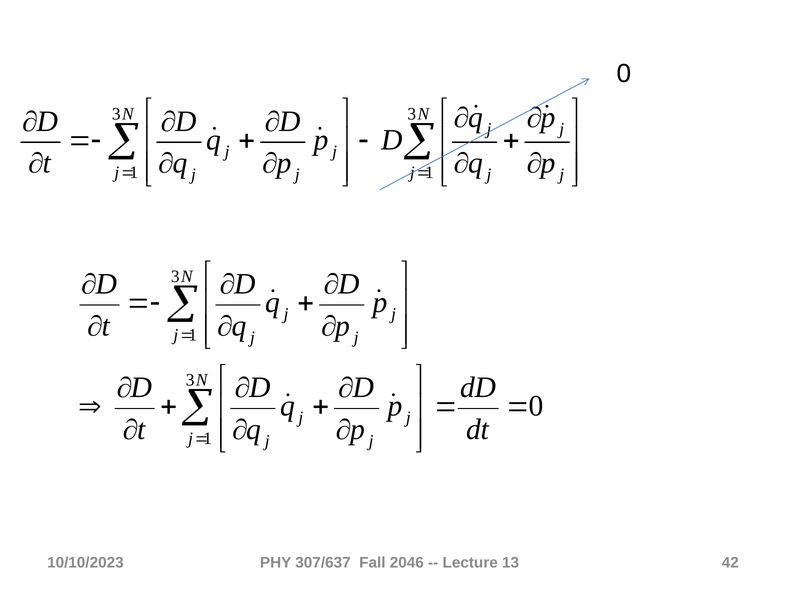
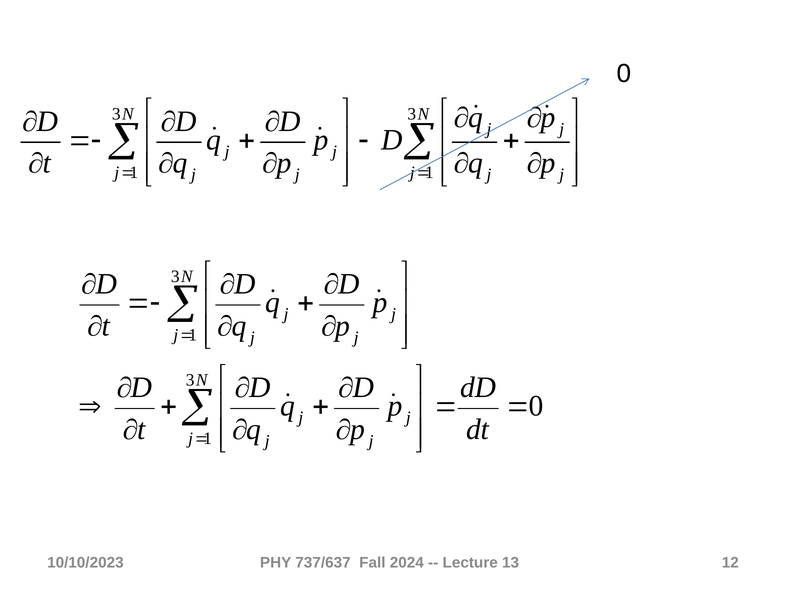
307/637: 307/637 -> 737/637 (323, 563)
2046: 2046 -> 2024 (407, 563)
42: 42 -> 12 (730, 563)
